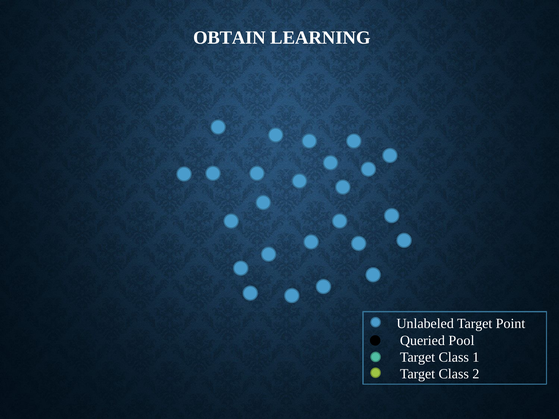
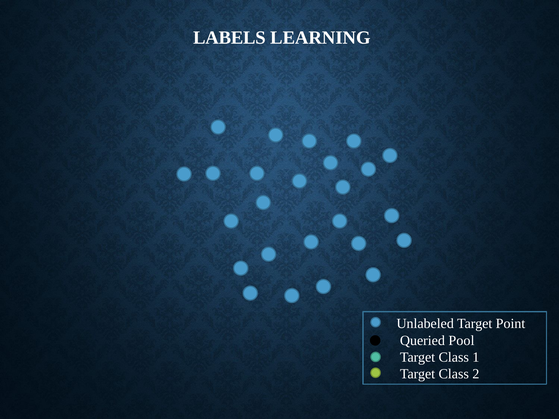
OBTAIN: OBTAIN -> LABELS (229, 38)
